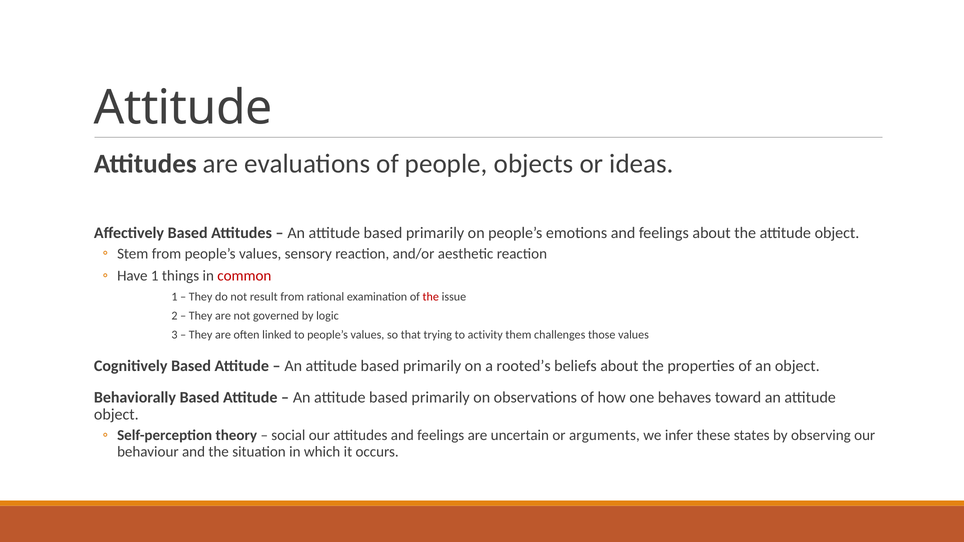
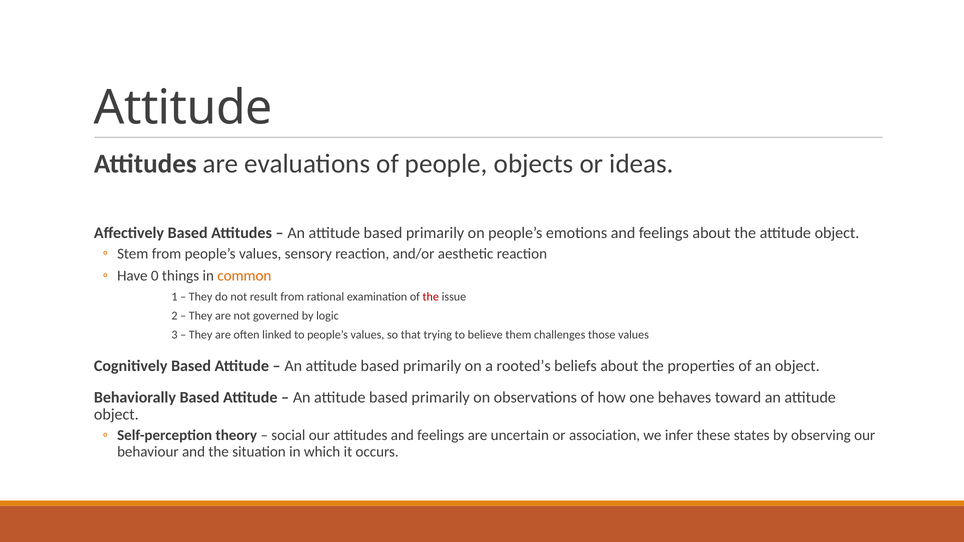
Have 1: 1 -> 0 (155, 276)
common colour: red -> orange (244, 276)
activity: activity -> believe (485, 335)
arguments: arguments -> association (605, 436)
